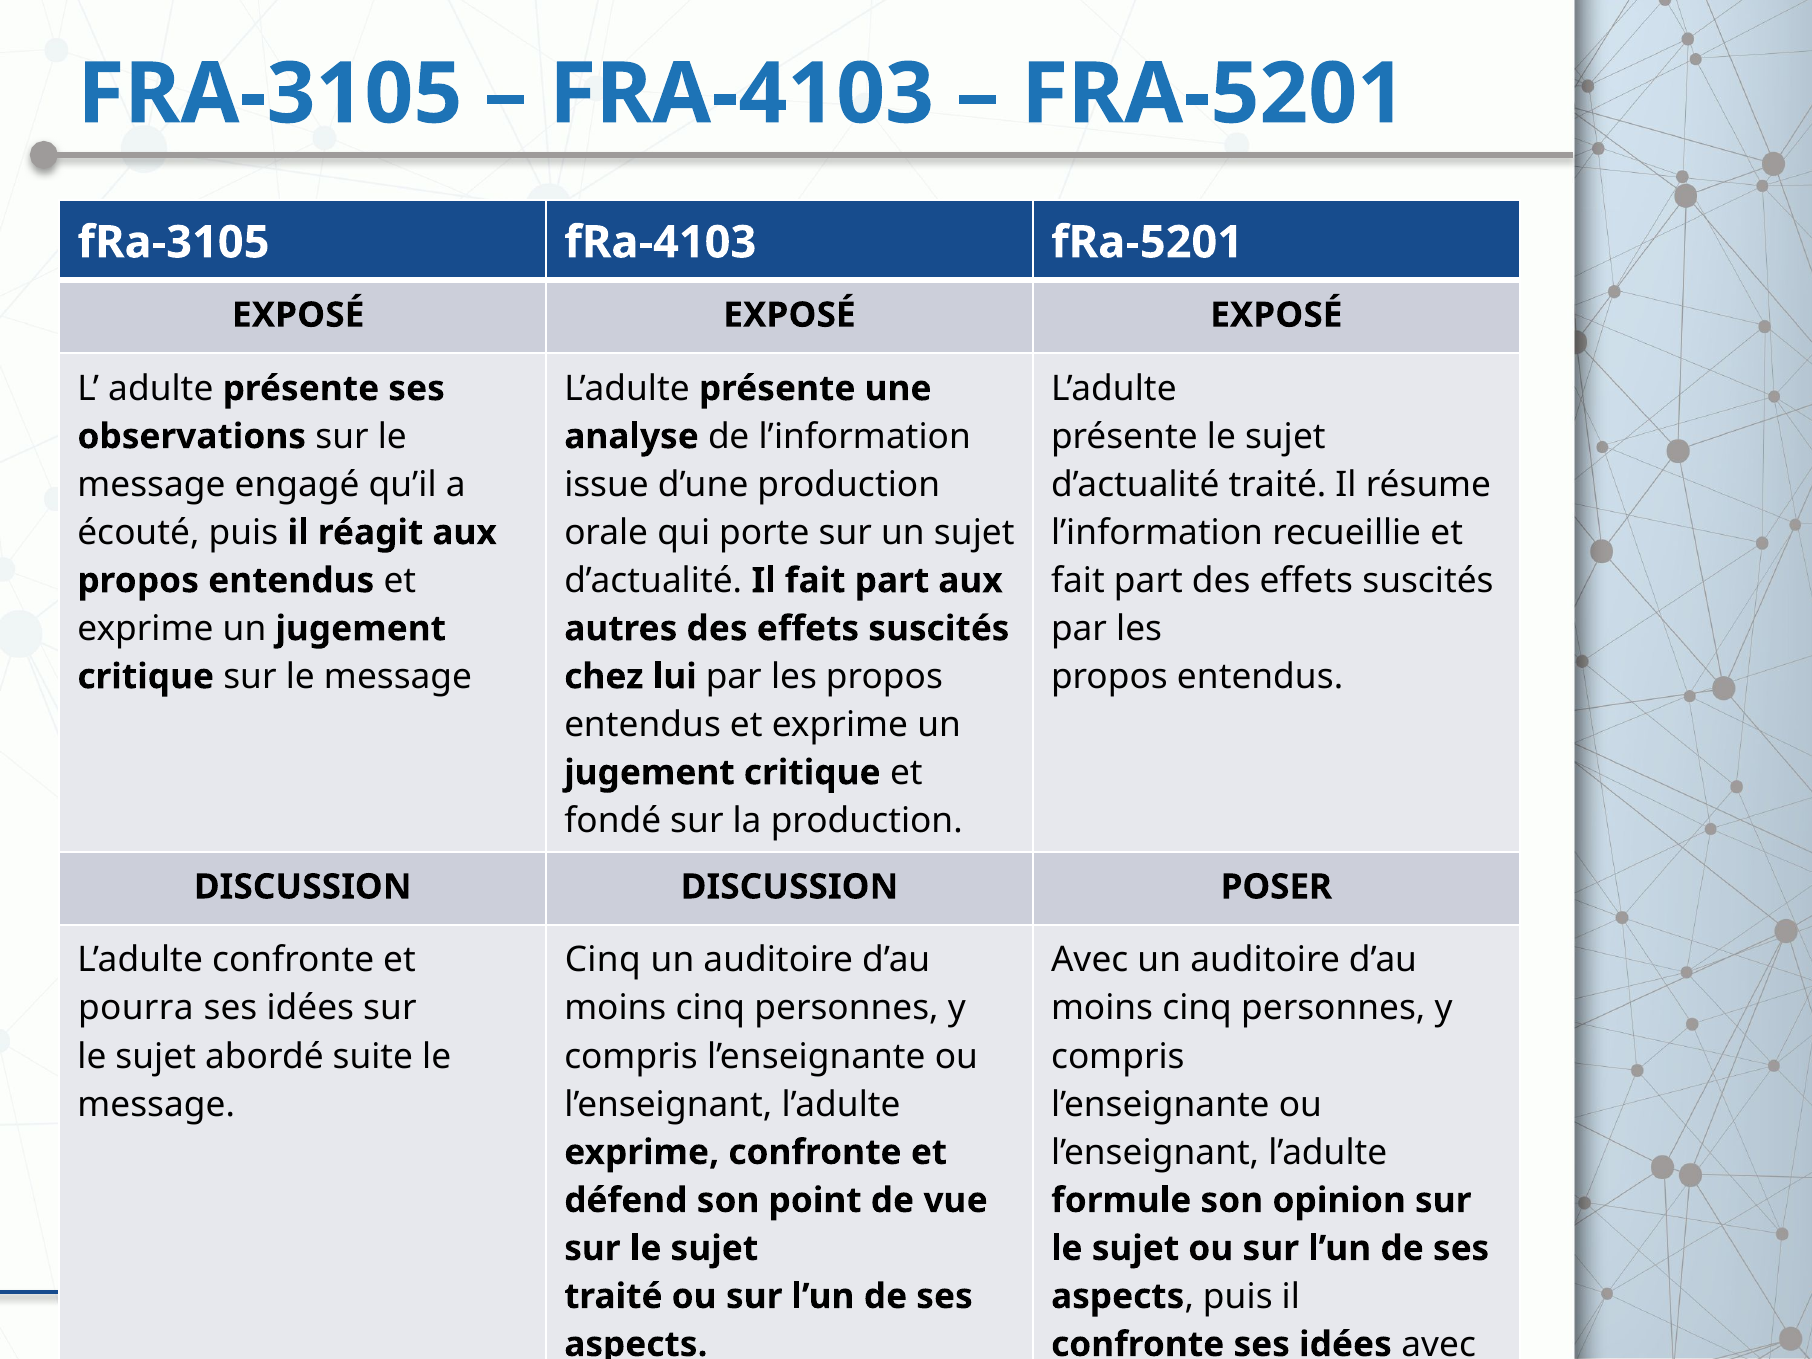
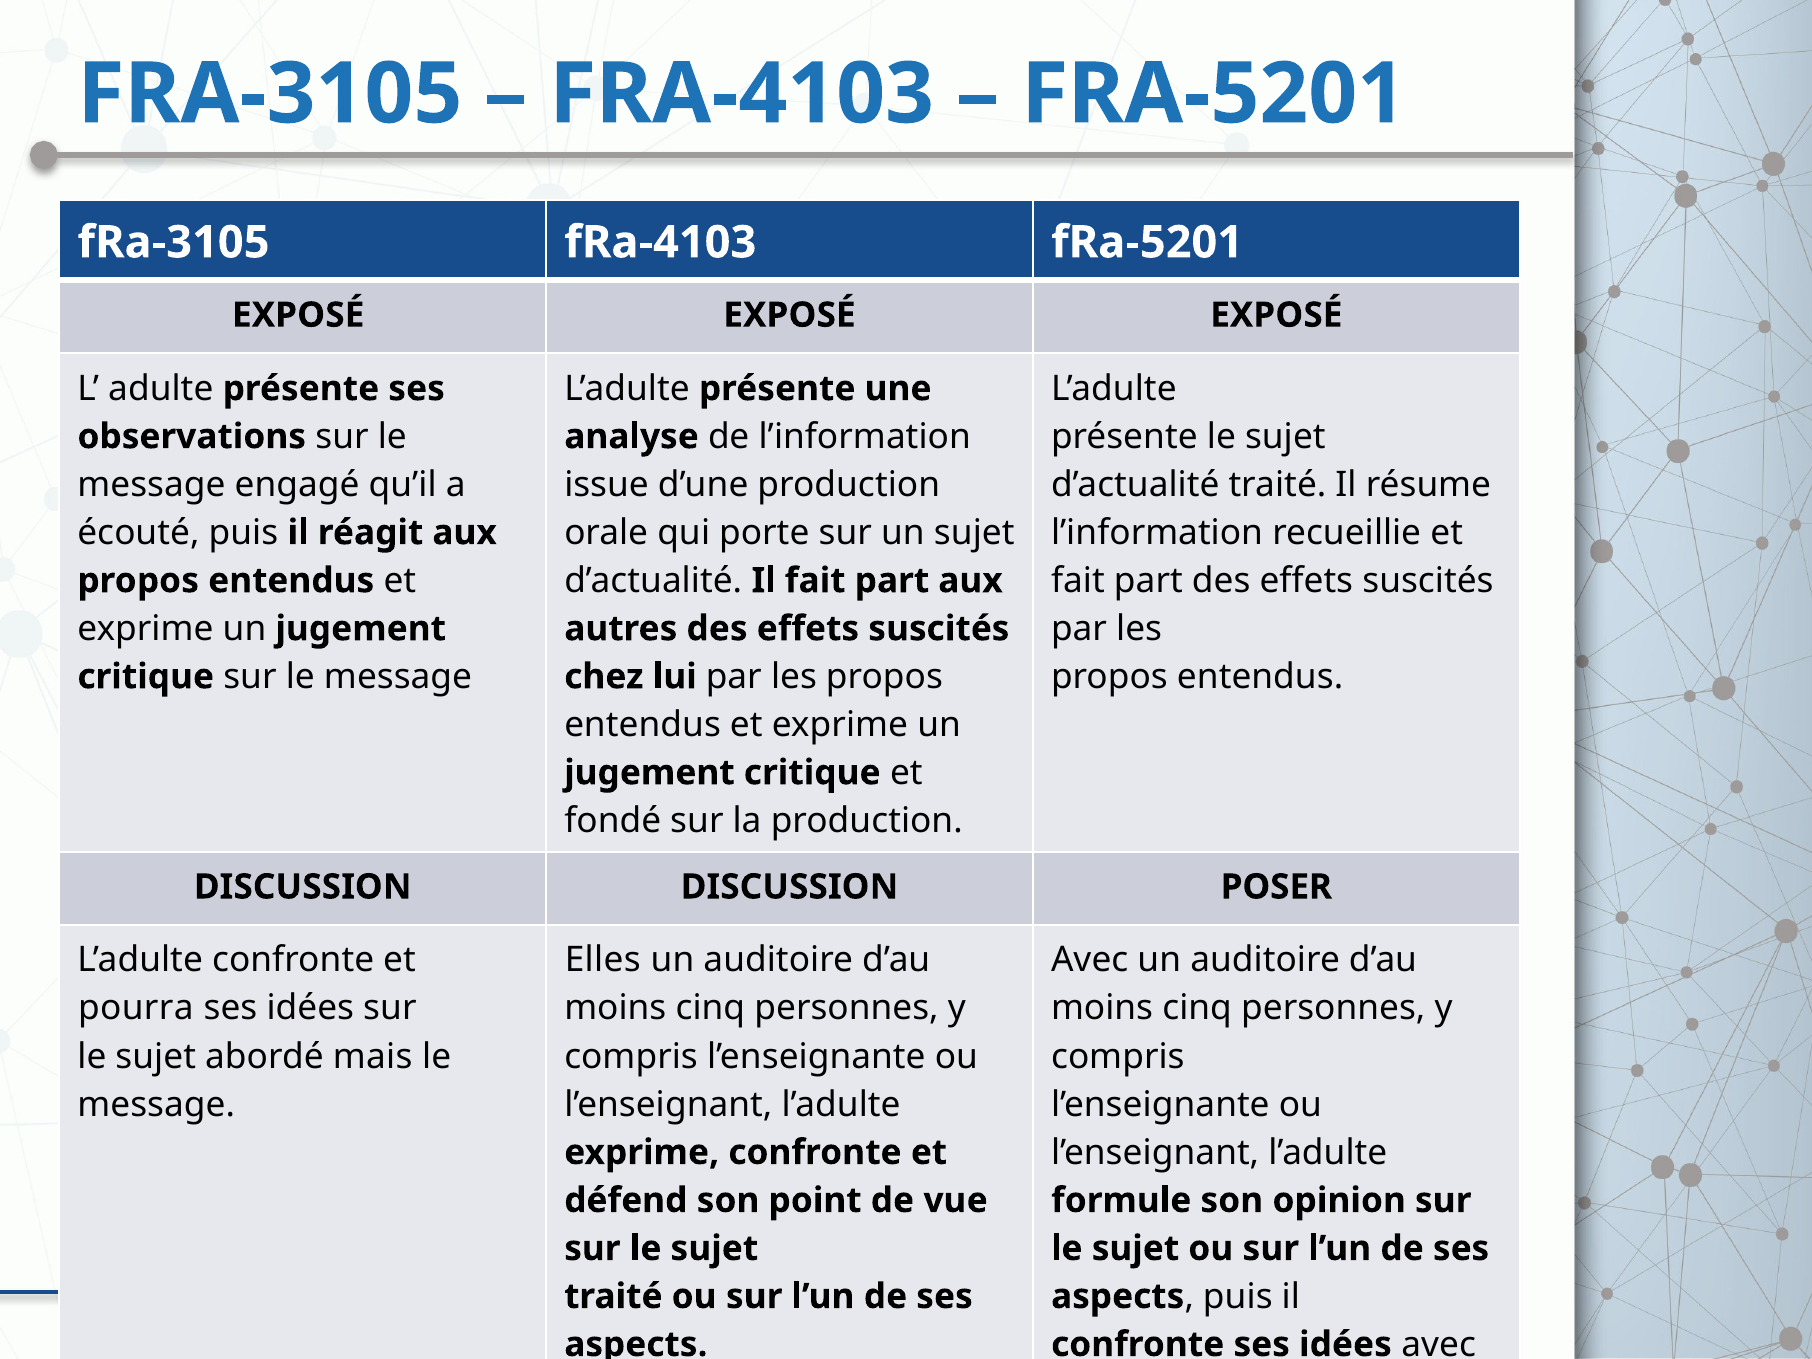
Cinq: Cinq -> Elles (603, 960)
suite: suite -> mais (373, 1056)
